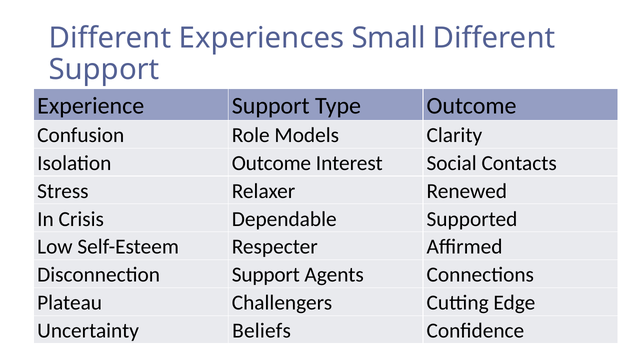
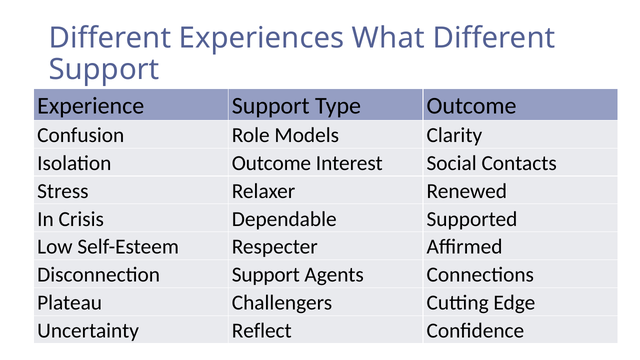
Small: Small -> What (388, 38)
Beliefs: Beliefs -> Reflect (262, 331)
